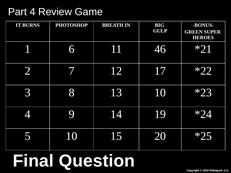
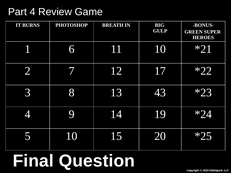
11 46: 46 -> 10 (160, 49)
13 10: 10 -> 43 (160, 93)
